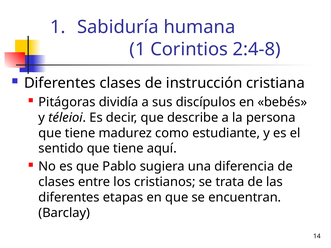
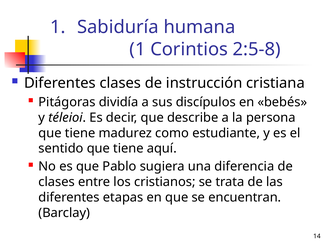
2:4-8: 2:4-8 -> 2:5-8 (257, 49)
